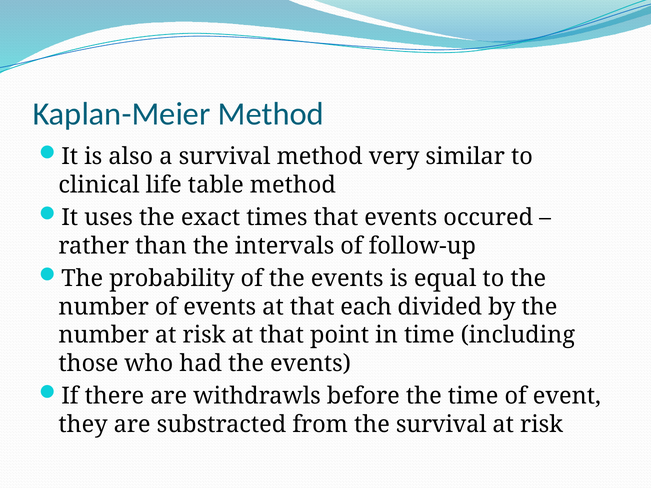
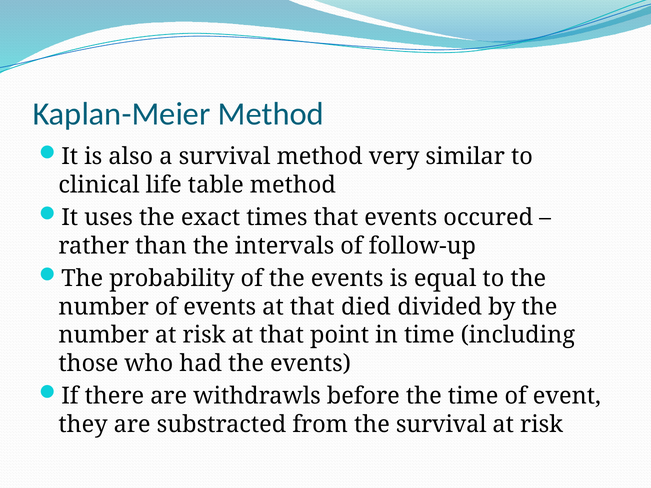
each: each -> died (366, 307)
